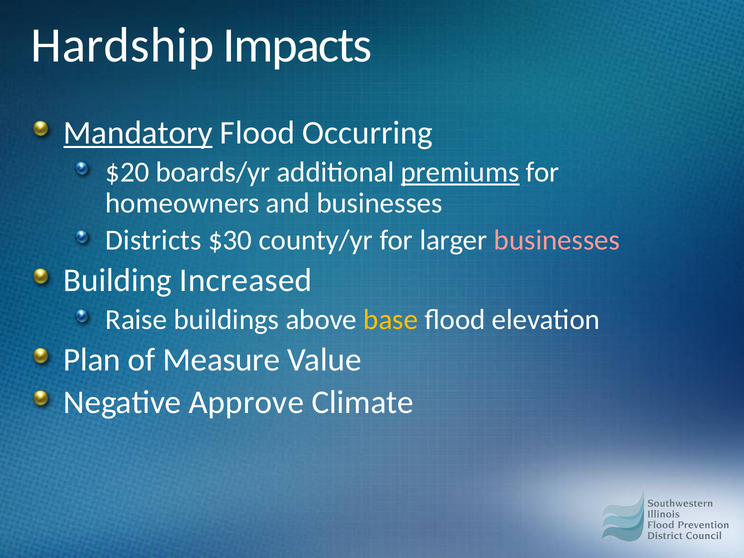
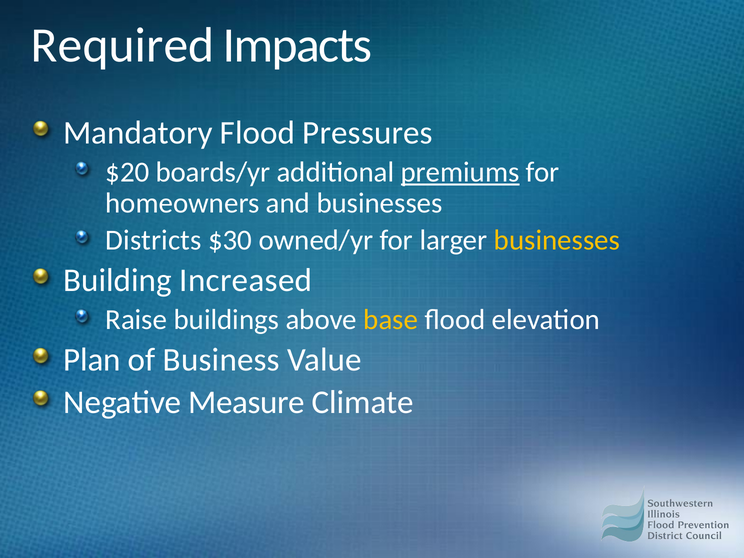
Hardship: Hardship -> Required (123, 45)
Mandatory underline: present -> none (138, 133)
Occurring: Occurring -> Pressures (368, 133)
county/yr: county/yr -> owned/yr (316, 240)
businesses colour: pink -> yellow (557, 240)
Measure: Measure -> Business (221, 360)
Approve: Approve -> Measure (247, 402)
